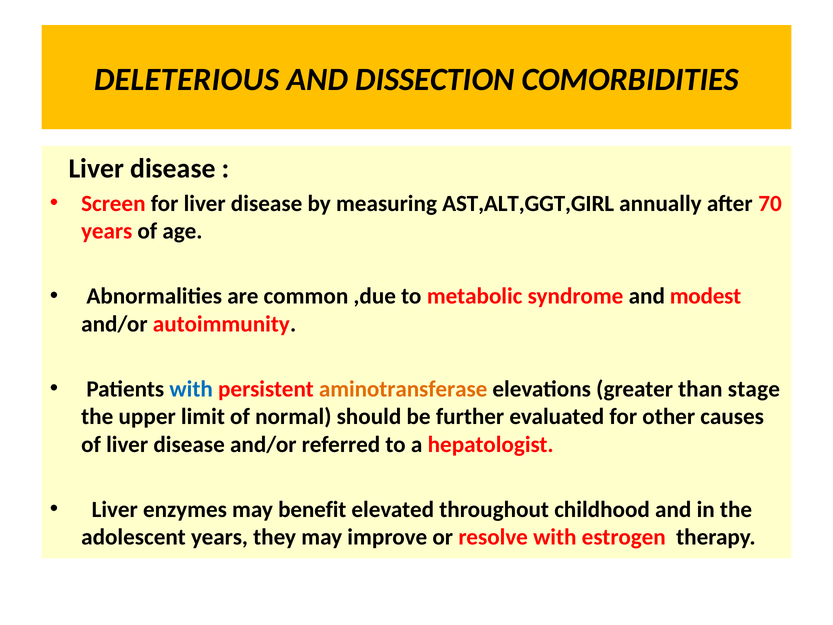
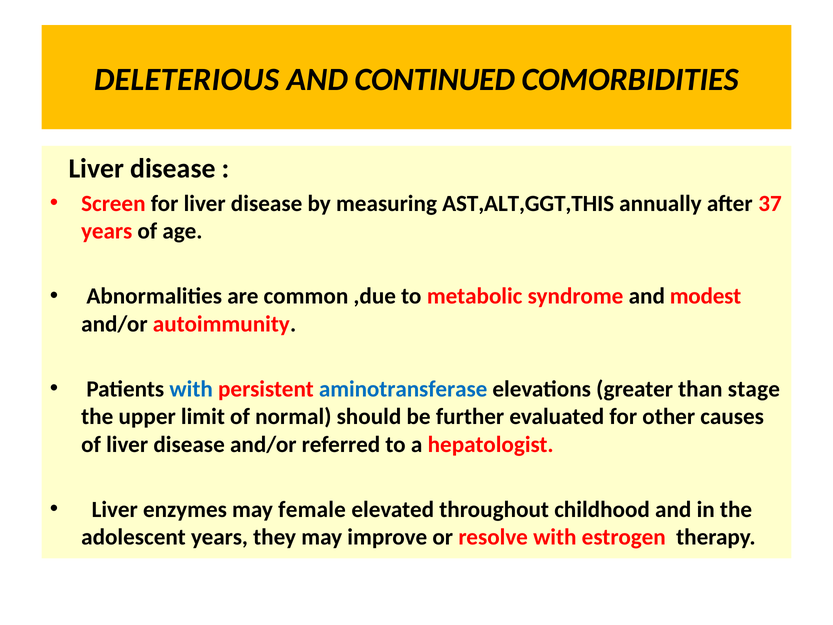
DISSECTION: DISSECTION -> CONTINUED (435, 79)
AST,ALT,GGT,GIRL: AST,ALT,GGT,GIRL -> AST,ALT,GGT,THIS (528, 203)
70: 70 -> 37 (770, 203)
aminotransferase colour: orange -> blue (403, 389)
benefit: benefit -> female (312, 509)
